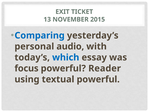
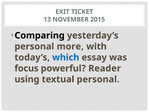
Comparing colour: blue -> black (40, 35)
audio: audio -> more (70, 46)
textual powerful: powerful -> personal (98, 79)
